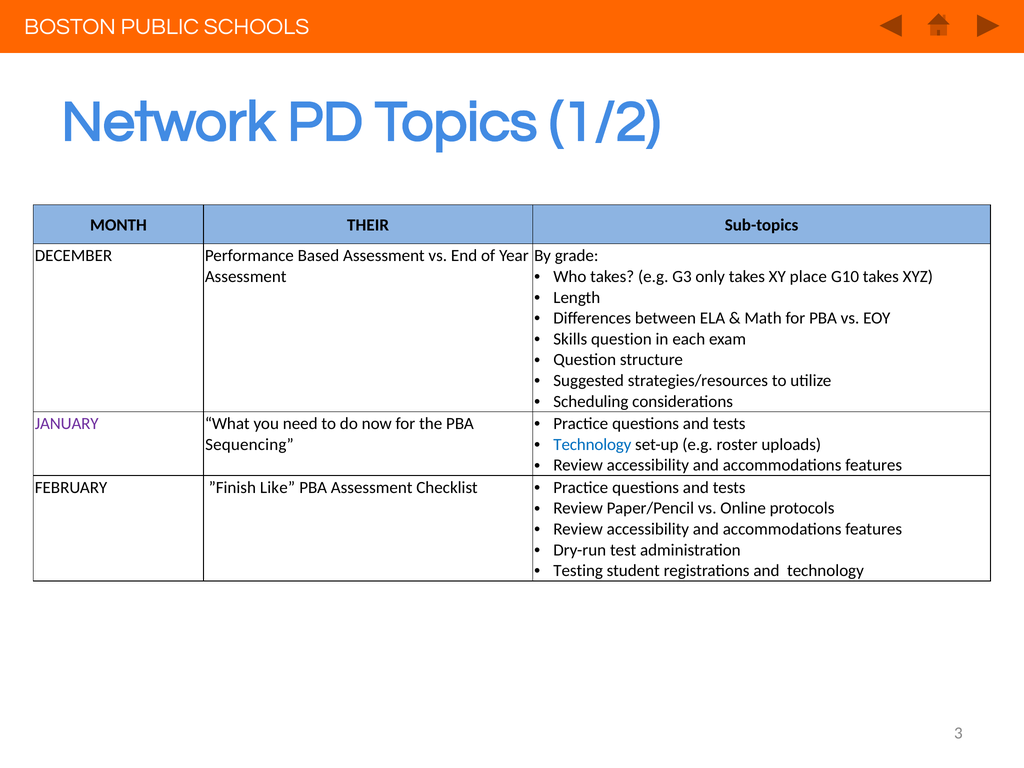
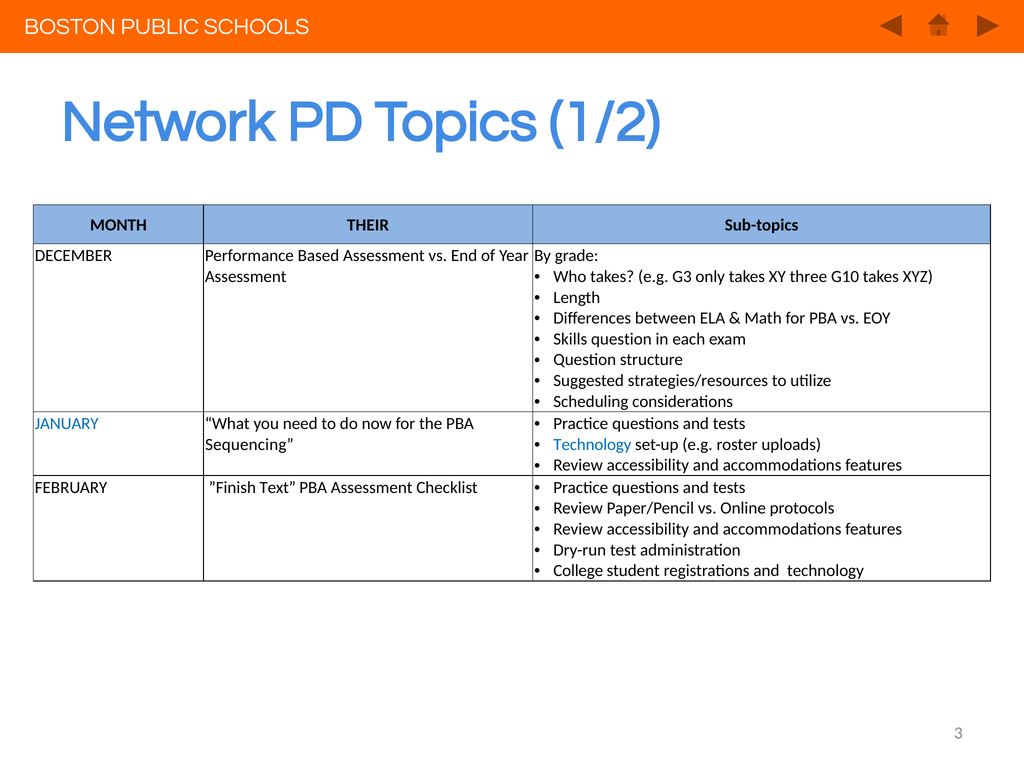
place: place -> three (808, 277)
JANUARY colour: purple -> blue (67, 424)
Like: Like -> Text (278, 488)
Testing: Testing -> College (578, 571)
